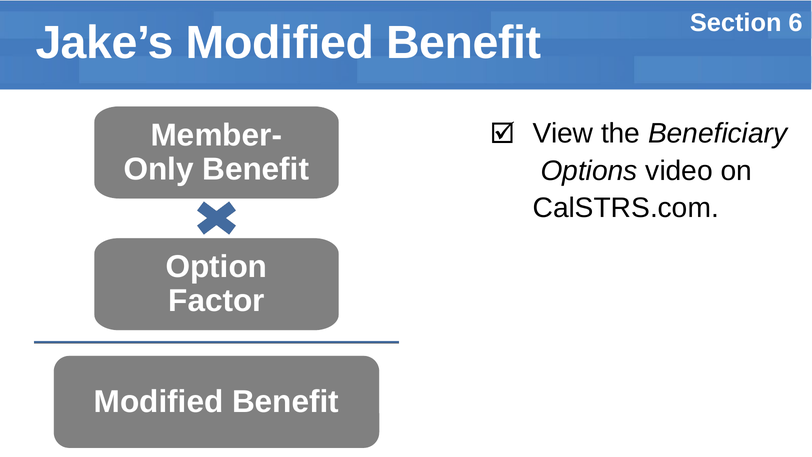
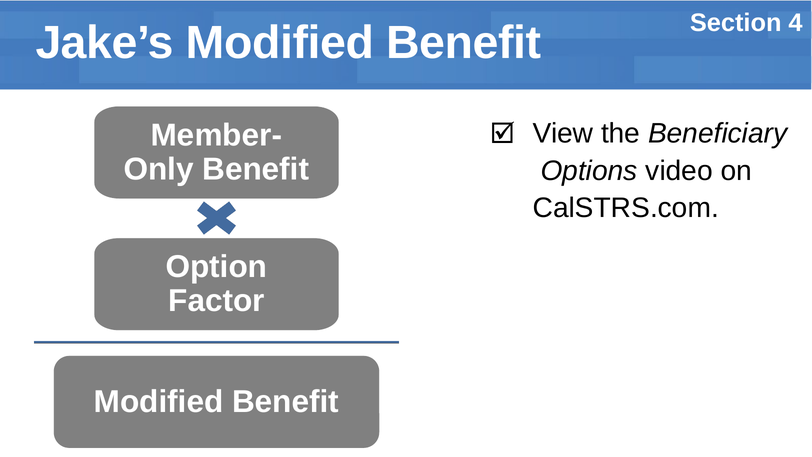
6: 6 -> 4 (796, 23)
